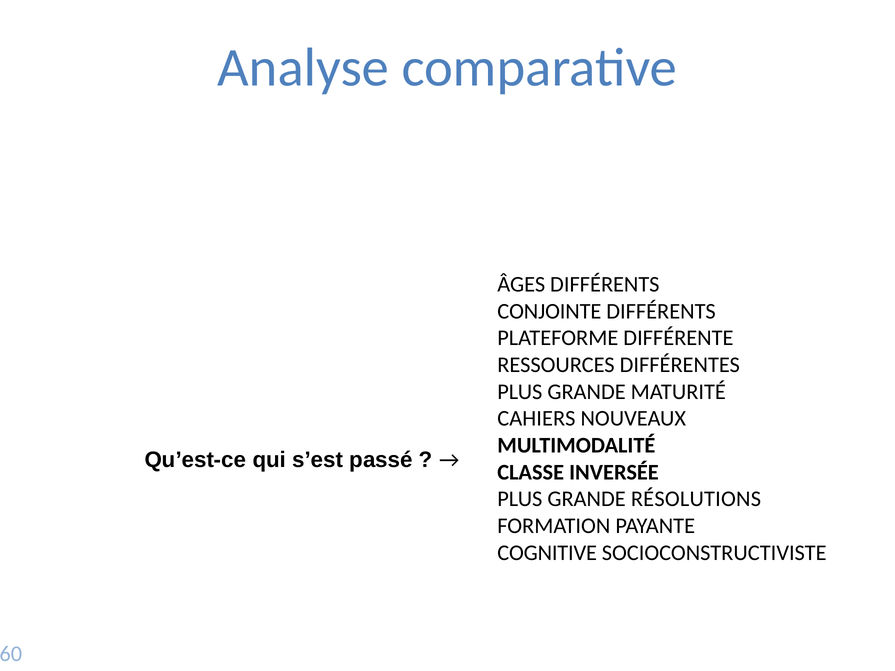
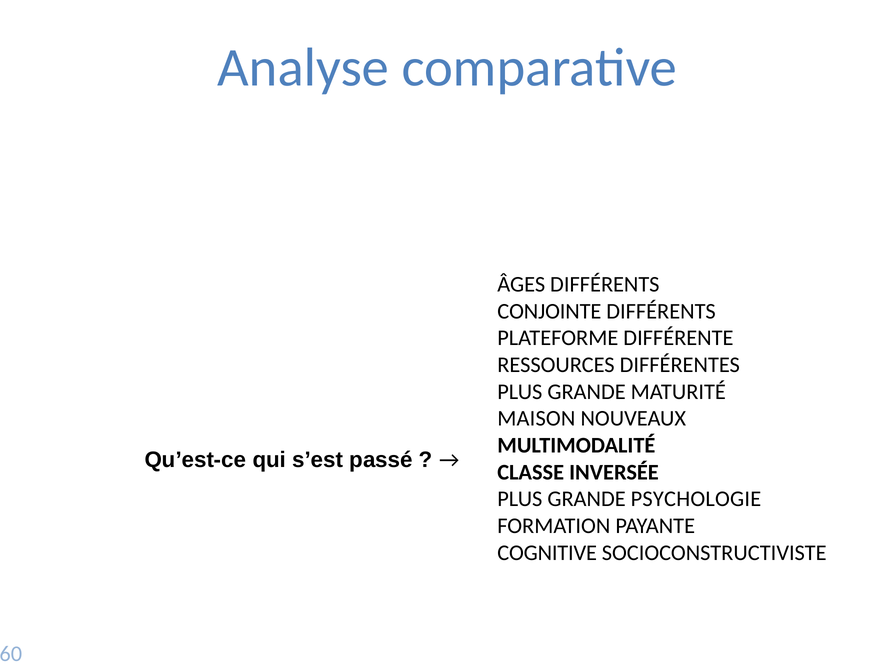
CAHIERS: CAHIERS -> MAISON (536, 419)
RÉSOLUTIONS: RÉSOLUTIONS -> PSYCHOLOGIE (696, 499)
